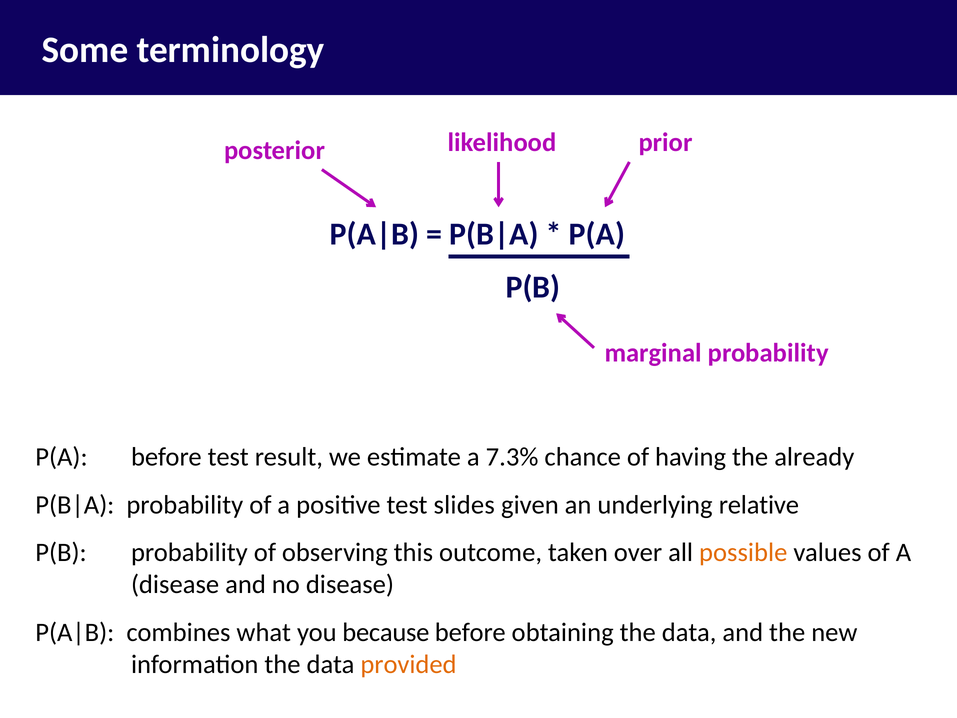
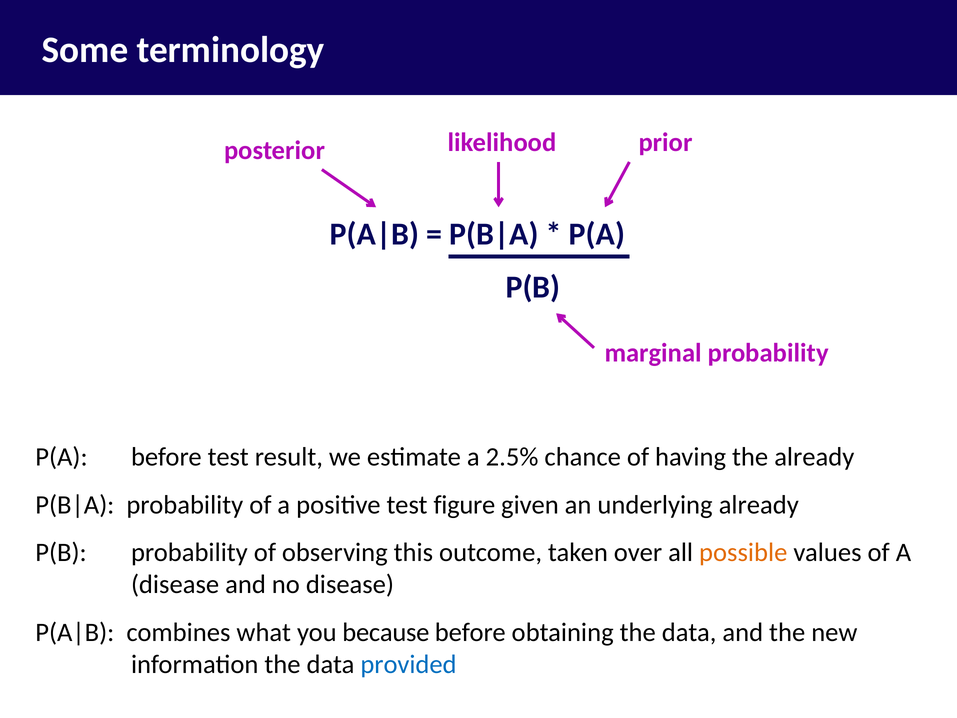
7.3%: 7.3% -> 2.5% (512, 457)
slides: slides -> figure (464, 505)
underlying relative: relative -> already (759, 505)
provided colour: orange -> blue (408, 664)
